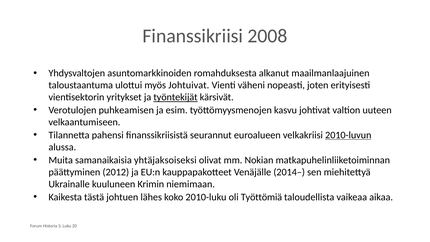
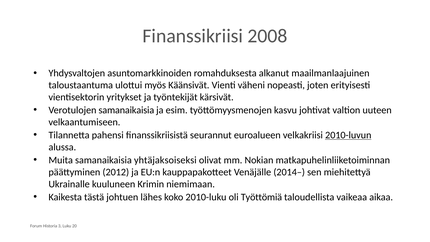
Johtuivat: Johtuivat -> Käänsivät (189, 85)
työntekijät underline: present -> none (176, 97)
Verotulojen puhkeamisen: puhkeamisen -> samanaikaisia (126, 110)
